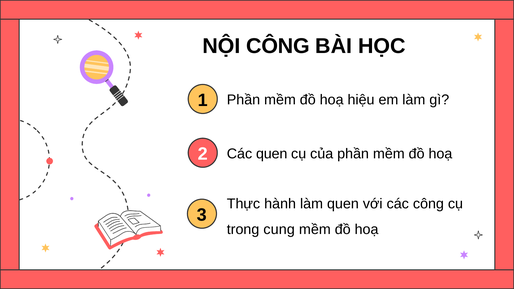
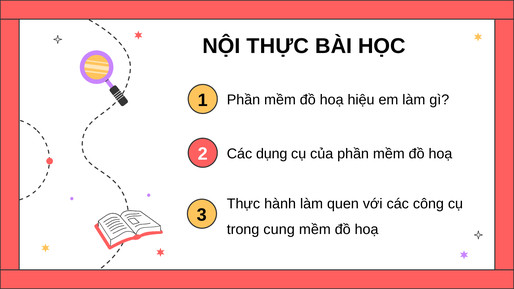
NỘI CÔNG: CÔNG -> THỰC (278, 46)
Các quen: quen -> dụng (272, 154)
